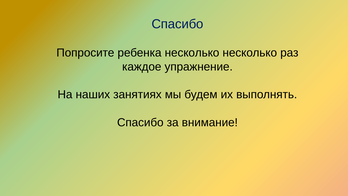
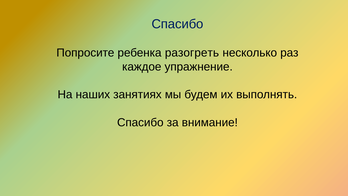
ребенка несколько: несколько -> разогреть (192, 53)
